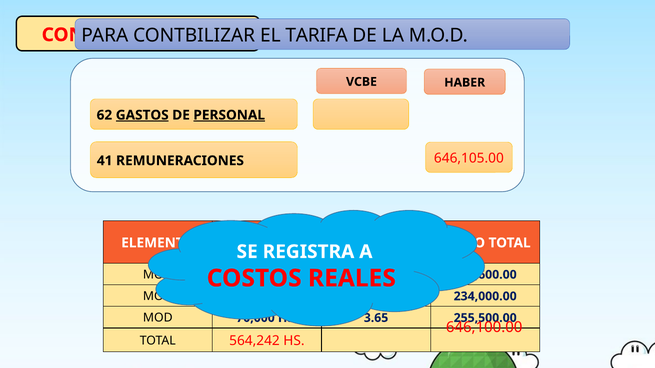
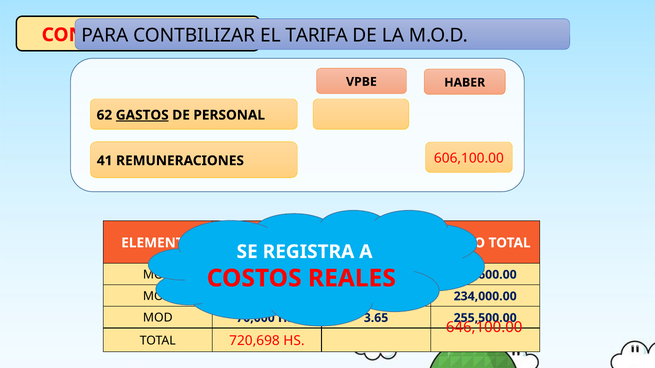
VCBE: VCBE -> VPBE (361, 82)
PERSONAL underline: present -> none (229, 115)
646,105.00: 646,105.00 -> 606,100.00 (469, 158)
564,242: 564,242 -> 720,698 (254, 341)
